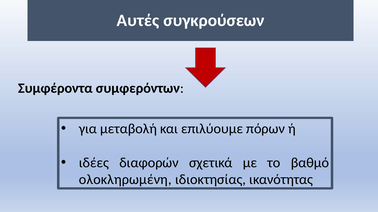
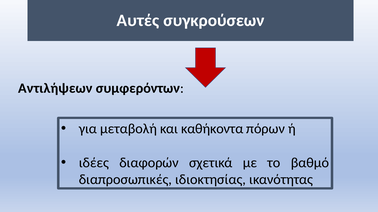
Συμφέροντα: Συμφέροντα -> Αντιλήψεων (55, 89)
επιλύουμε: επιλύουμε -> καθήκοντα (212, 129)
ολοκληρωµένη: ολοκληρωµένη -> διαπροσωπικές (125, 180)
